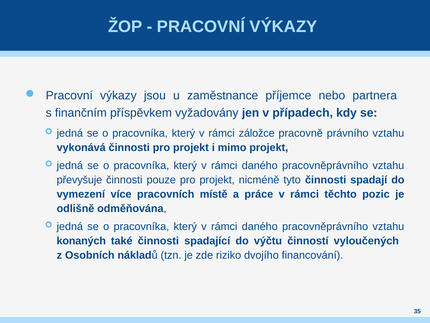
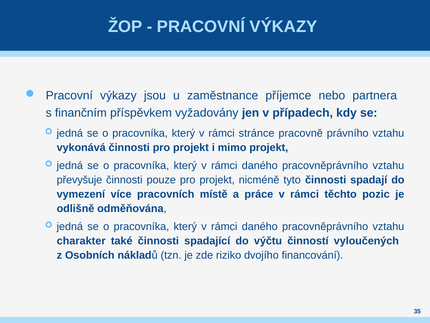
záložce: záložce -> stránce (257, 133)
konaných: konaných -> charakter (81, 241)
